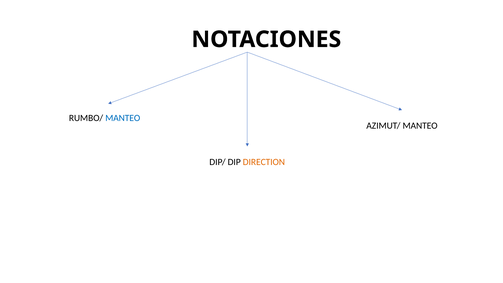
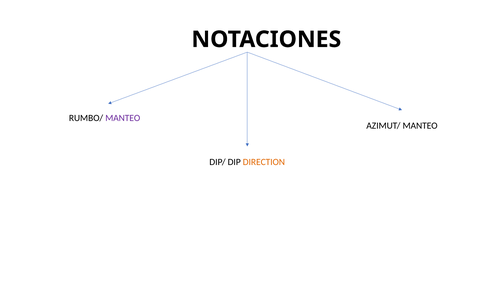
MANTEO colour: blue -> purple (123, 118)
